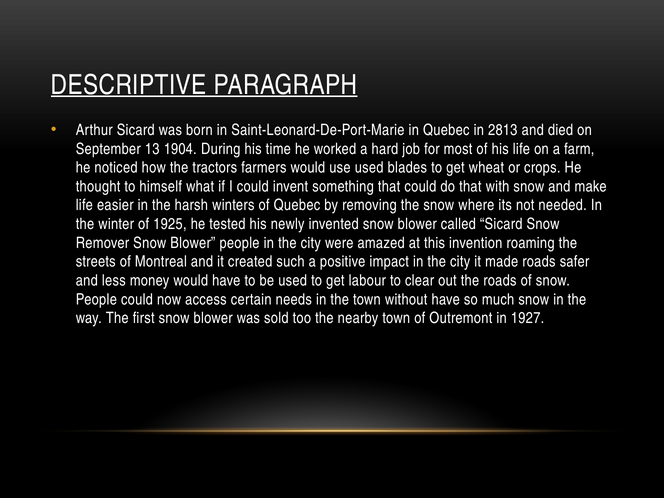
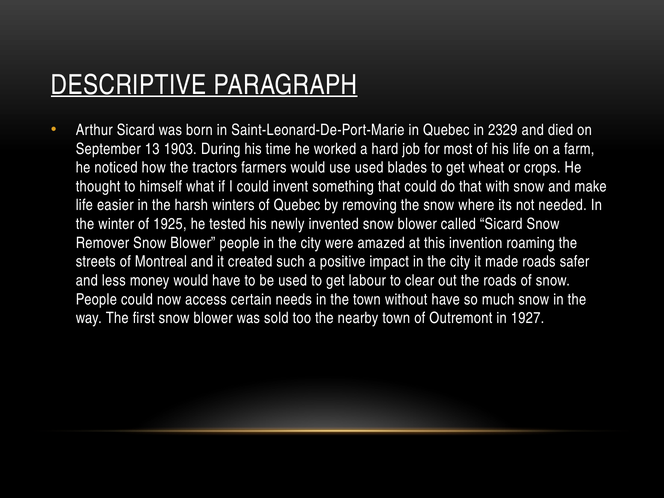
2813: 2813 -> 2329 (503, 130)
1904: 1904 -> 1903 (180, 149)
